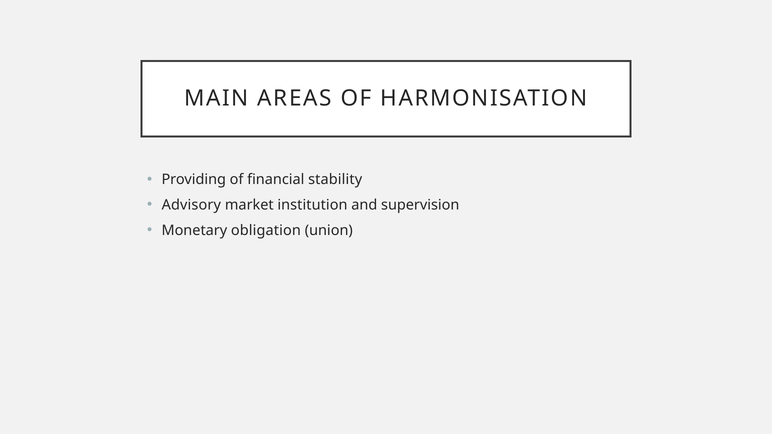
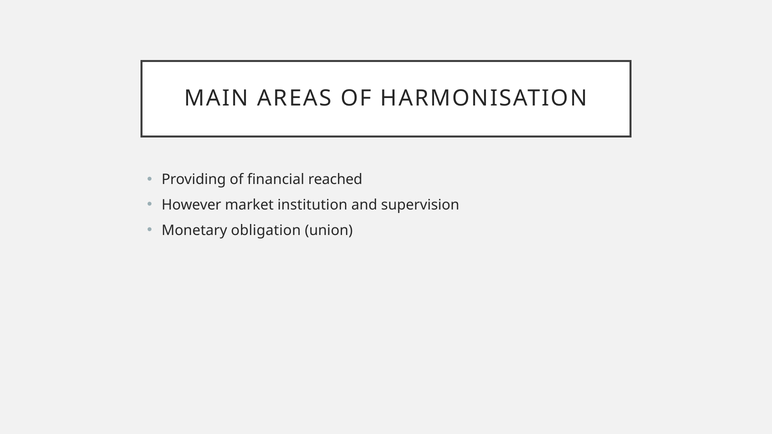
stability: stability -> reached (335, 180)
Advisory: Advisory -> However (191, 205)
